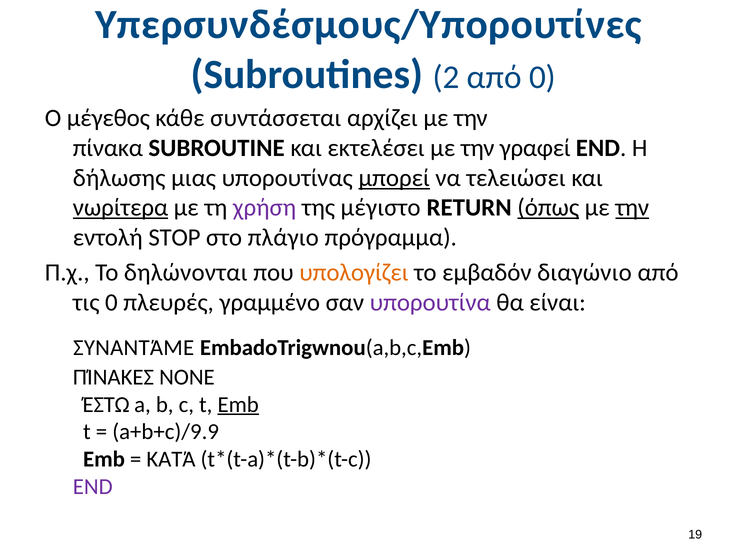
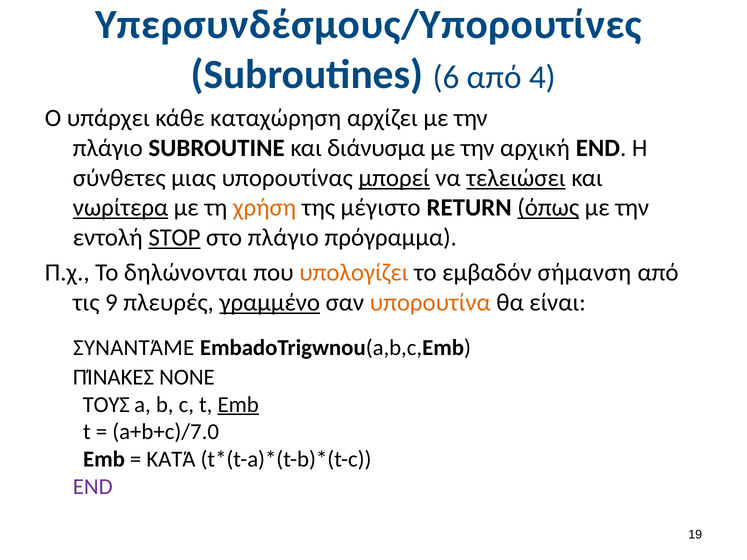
2: 2 -> 6 (446, 77)
από 0: 0 -> 4 (543, 77)
μέγεθος: μέγεθος -> υπάρχει (108, 118)
συντάσσεται: συντάσσεται -> καταχώρηση (276, 118)
πίνακα: πίνακα -> πλάγιο (108, 148)
εκτελέσει: εκτελέσει -> διάνυσμα (376, 148)
γραφεί: γραφεί -> αρχική (535, 148)
δήλωσης: δήλωσης -> σύνθετες (119, 178)
τελειώσει underline: none -> present (516, 178)
χρήση colour: purple -> orange (265, 208)
την underline: present -> none (632, 208)
STOP underline: none -> present (174, 238)
διαγώνιο: διαγώνιο -> σήμανση (584, 273)
τις 0: 0 -> 9 (111, 302)
γραμμένο underline: none -> present (270, 302)
υπορουτίνα colour: purple -> orange (430, 302)
ΈΣΤΩ: ΈΣΤΩ -> ΤΟΥΣ (106, 405)
a+b+c)/9.9: a+b+c)/9.9 -> a+b+c)/7.0 (166, 432)
